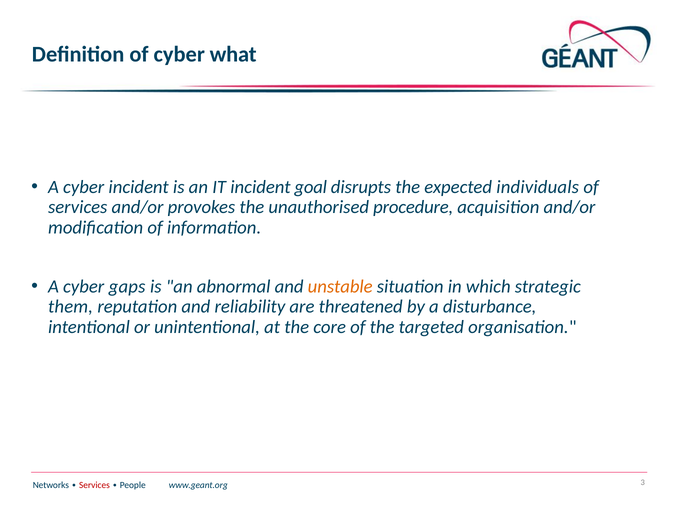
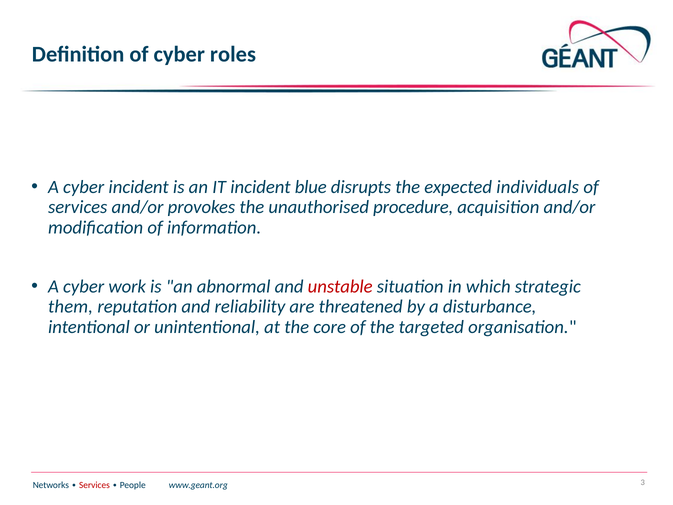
what: what -> roles (233, 54)
goal: goal -> blue (311, 187)
gaps: gaps -> work (127, 286)
unstable colour: orange -> red (340, 286)
